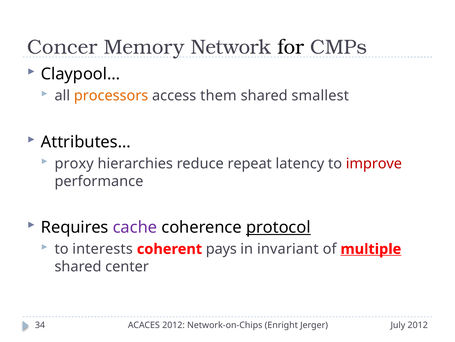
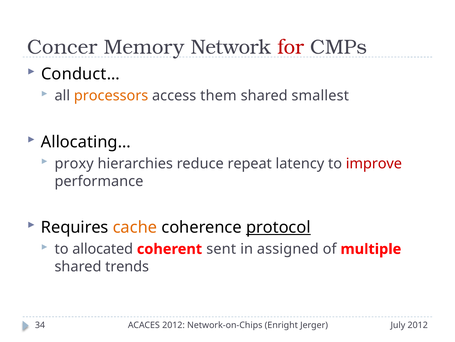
for colour: black -> red (291, 47)
Claypool…: Claypool… -> Conduct… (80, 74)
Attributes…: Attributes… -> Allocating… (86, 142)
cache colour: purple -> orange (135, 227)
interests: interests -> allocated (103, 249)
pays: pays -> sent (221, 249)
invariant: invariant -> assigned (288, 249)
multiple underline: present -> none (371, 249)
center: center -> trends (127, 266)
